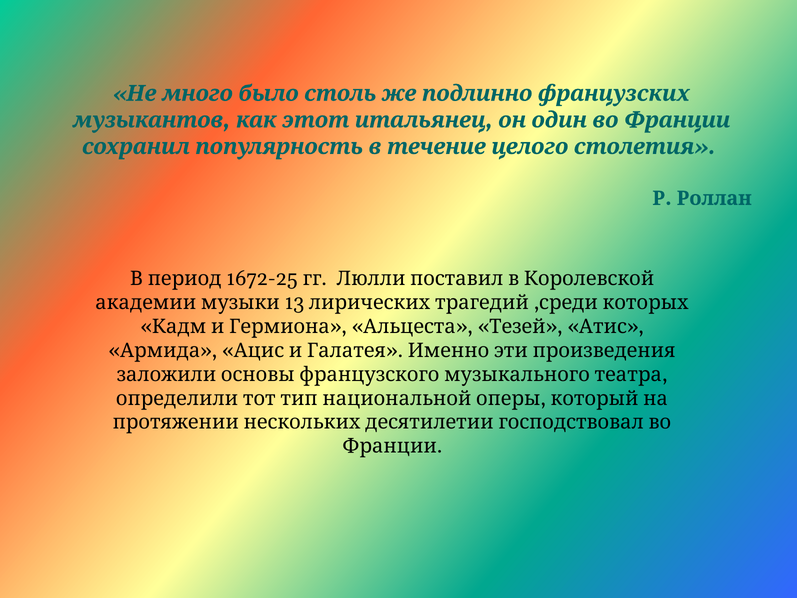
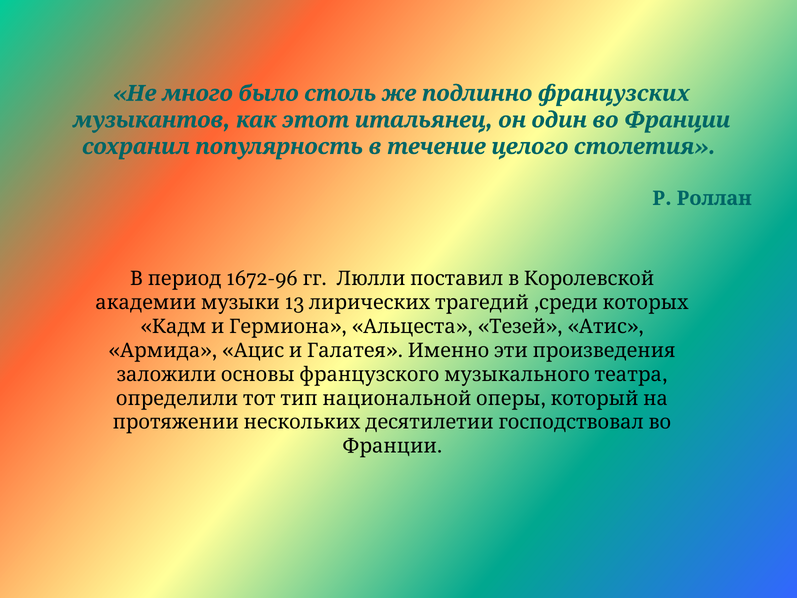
1672-25: 1672-25 -> 1672-96 (262, 279)
